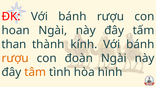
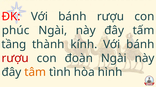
hoan: hoan -> phúc (16, 31)
than: than -> tầng (14, 45)
rượu colour: orange -> red (15, 59)
